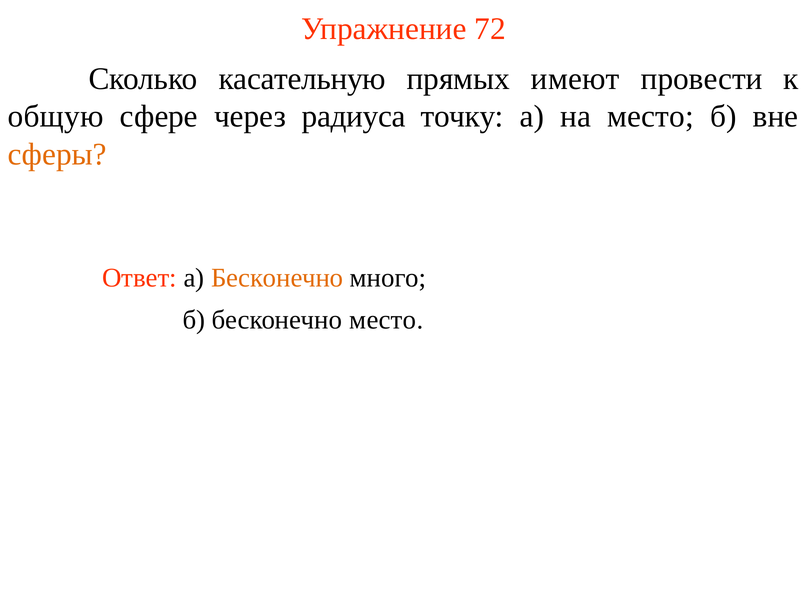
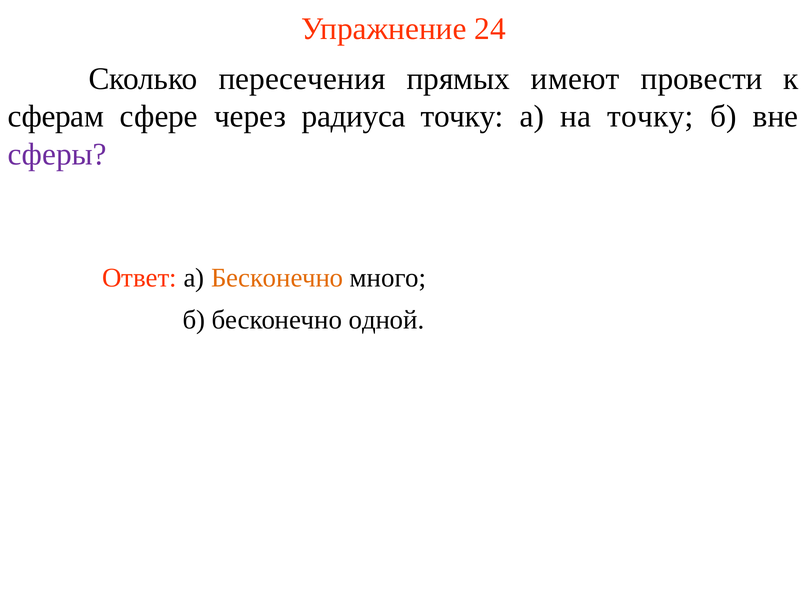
72: 72 -> 24 (490, 29)
касательную: касательную -> пересечения (302, 79)
общую: общую -> сферам (56, 116)
на место: место -> точку (650, 116)
сферы colour: orange -> purple (57, 154)
бесконечно место: место -> одной (386, 320)
